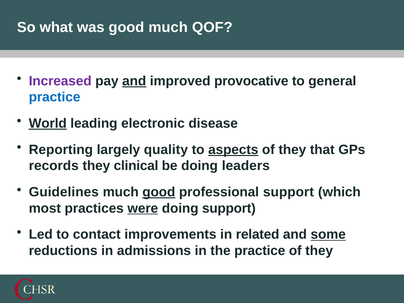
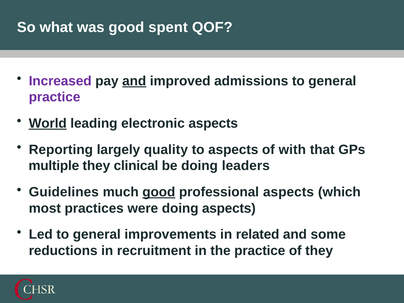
good much: much -> spent (168, 27)
provocative: provocative -> admissions (251, 81)
practice colour: blue -> purple (55, 97)
electronic disease: disease -> aspects (213, 123)
aspects underline: present -> none (233, 150)
they: they -> with (292, 150)
records: records -> multiple (54, 166)
professional support: support -> aspects (288, 192)
were underline: present -> none (143, 208)
doing support: support -> aspects (229, 208)
Led to contact: contact -> general (97, 235)
some underline: present -> none (328, 235)
admissions: admissions -> recruitment (154, 251)
